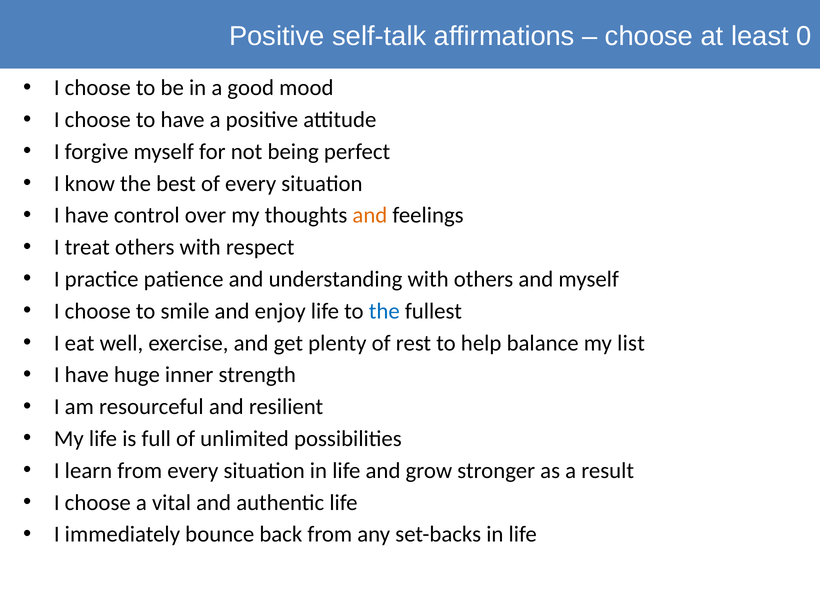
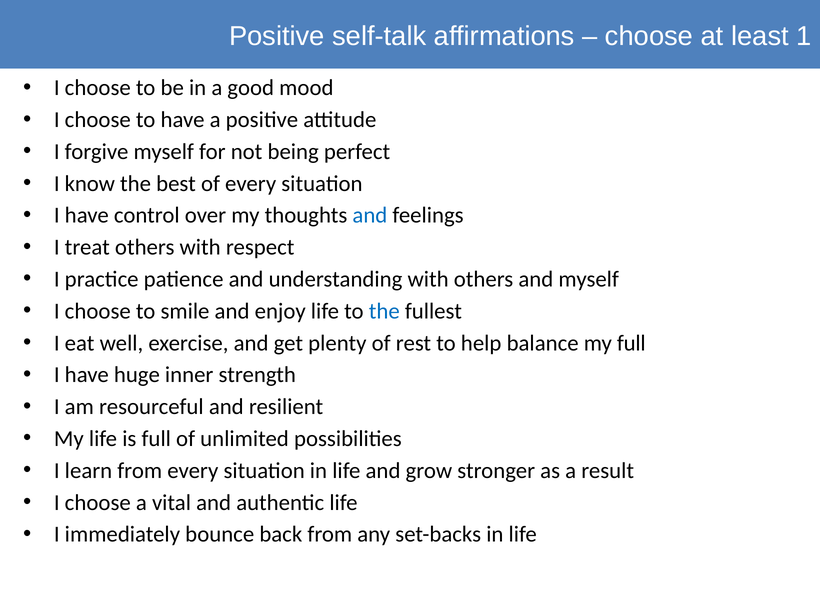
0: 0 -> 1 (804, 36)
and colour: orange -> blue (370, 215)
my list: list -> full (631, 343)
